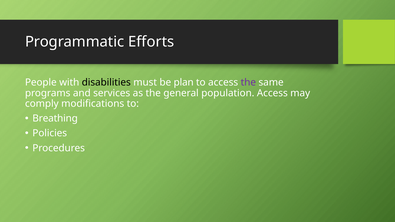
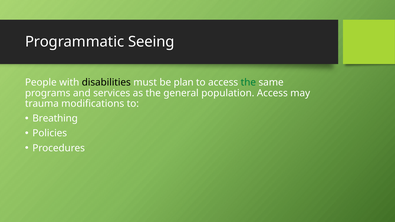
Efforts: Efforts -> Seeing (151, 42)
the colour: purple -> green (248, 82)
comply: comply -> trauma (42, 104)
